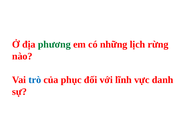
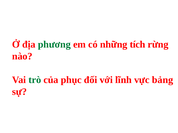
lịch: lịch -> tích (138, 45)
trò colour: blue -> green (35, 80)
danh: danh -> bảng (163, 80)
